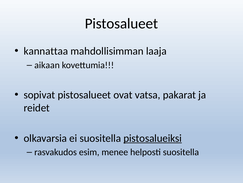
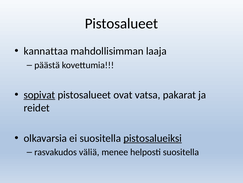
aikaan: aikaan -> päästä (47, 65)
sopivat underline: none -> present (39, 94)
esim: esim -> väliä (89, 152)
